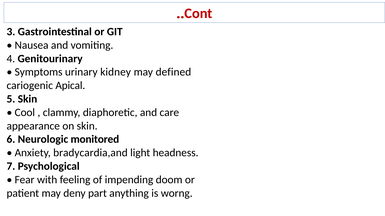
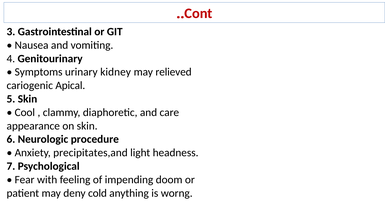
defined: defined -> relieved (174, 72)
monitored: monitored -> procedure (95, 140)
bradycardia,and: bradycardia,and -> precipitates,and (90, 153)
part: part -> cold (97, 194)
